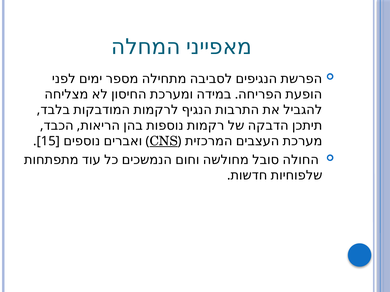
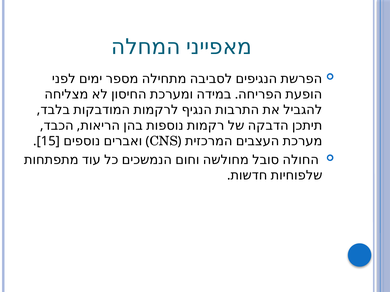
CNS underline: present -> none (164, 141)
